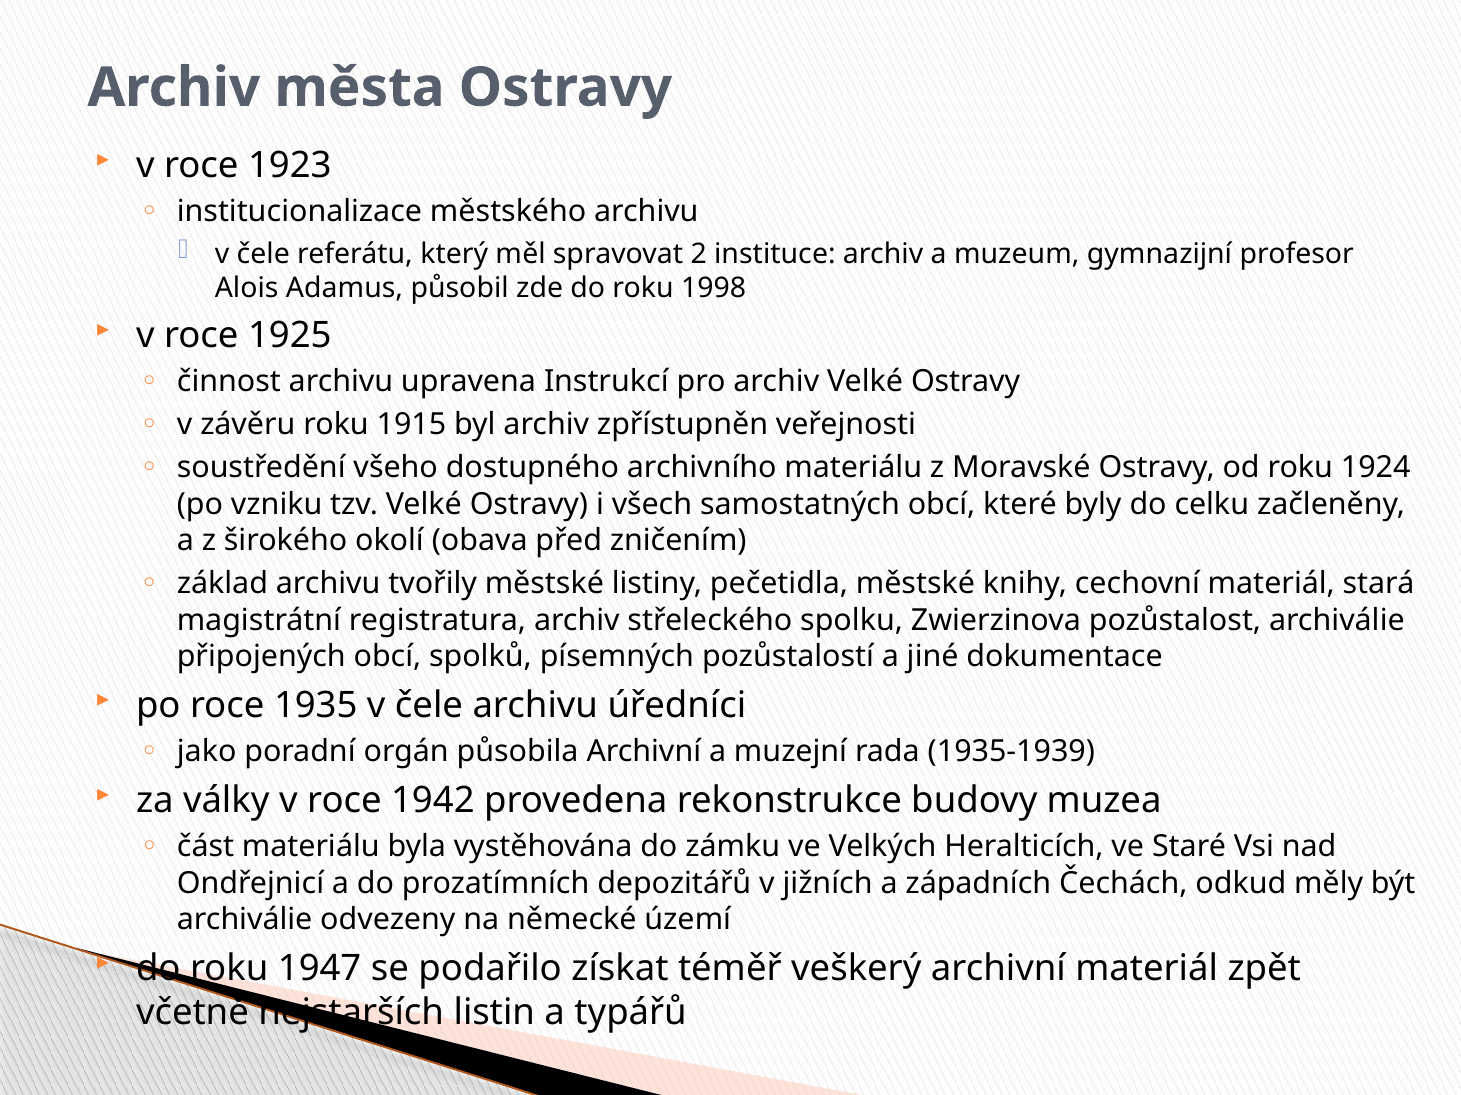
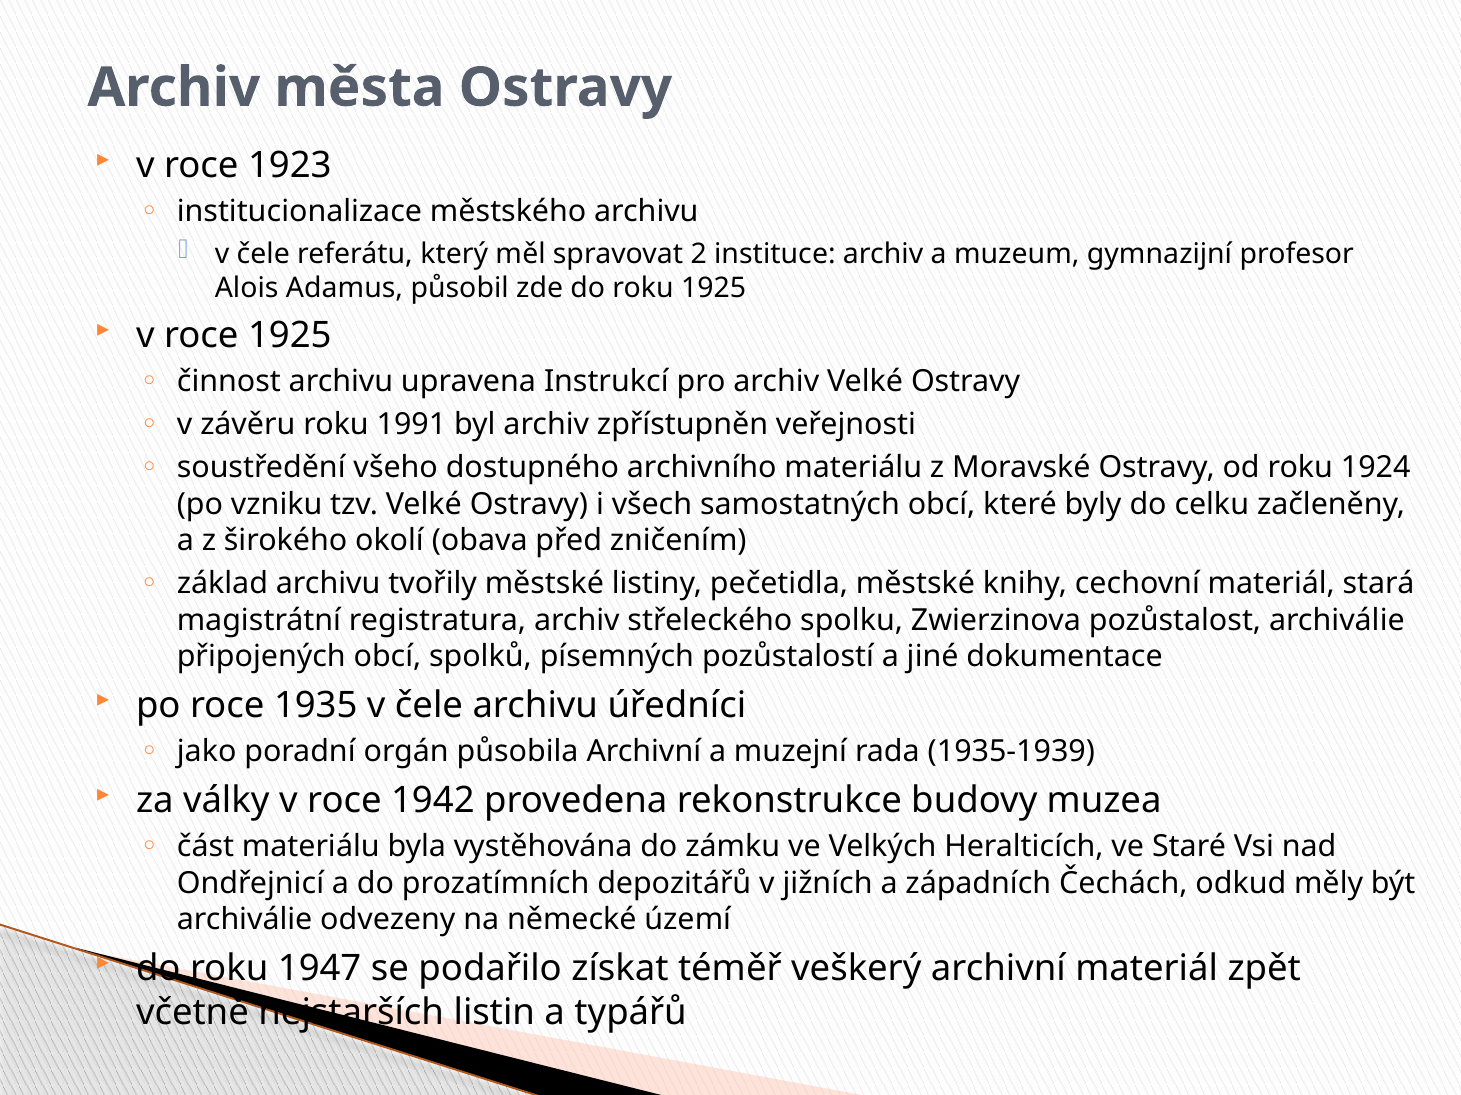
roku 1998: 1998 -> 1925 (714, 288)
1915: 1915 -> 1991 (411, 425)
